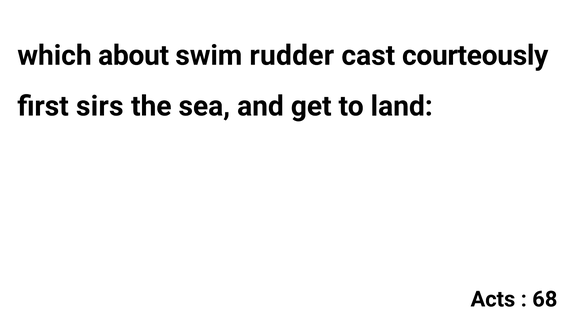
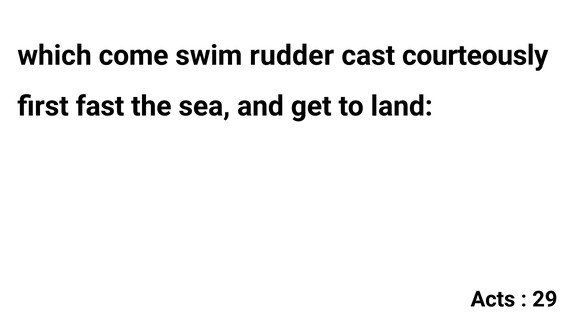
about: about -> come (134, 55)
sirs: sirs -> fast (100, 106)
68: 68 -> 29 (545, 299)
